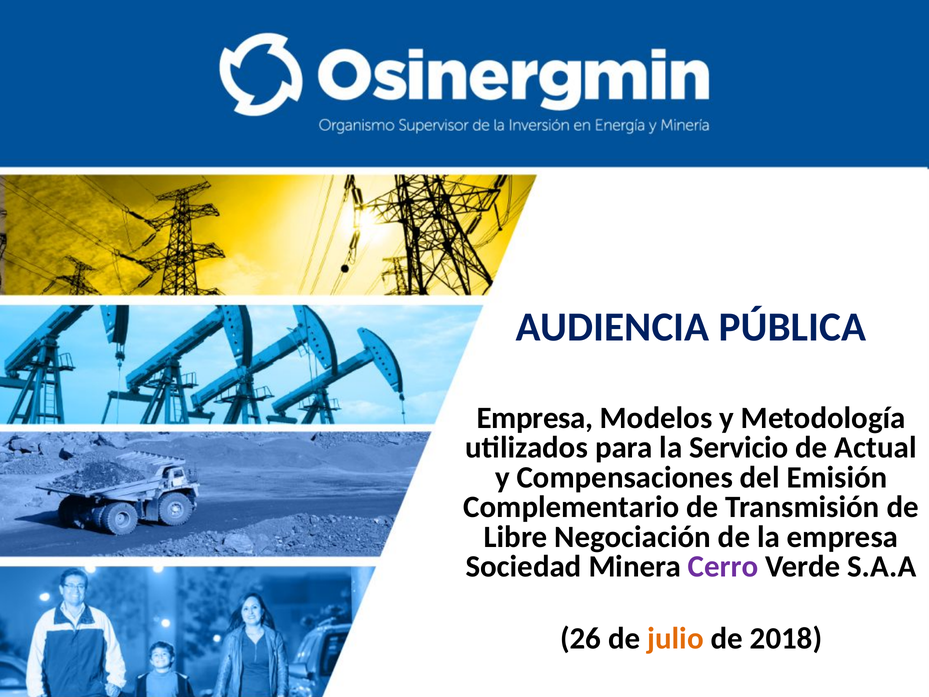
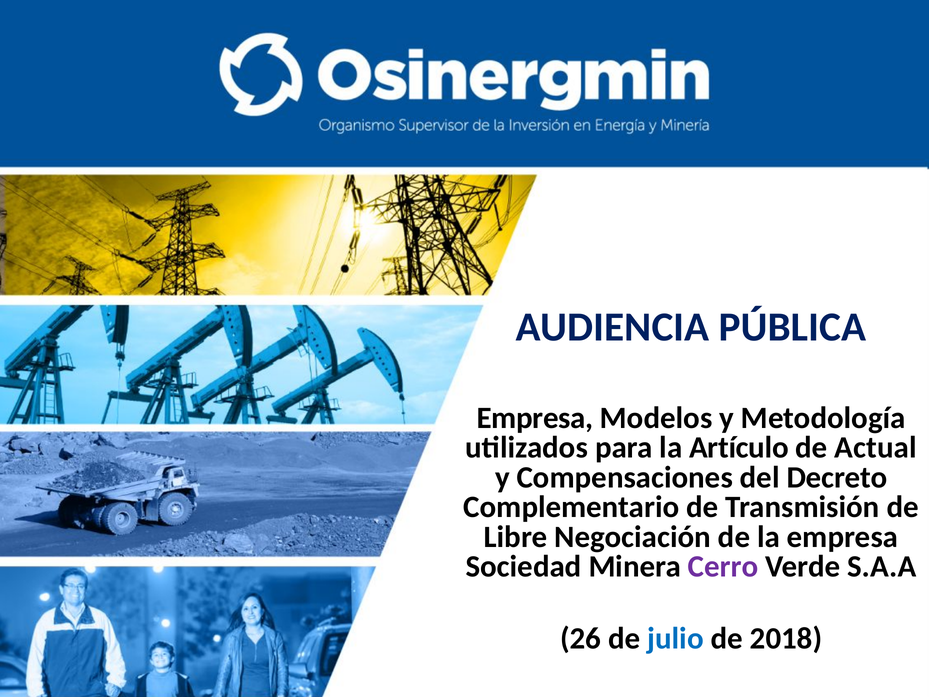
Servicio: Servicio -> Artículo (739, 447)
Emisión: Emisión -> Decreto (837, 477)
julio colour: orange -> blue (675, 638)
